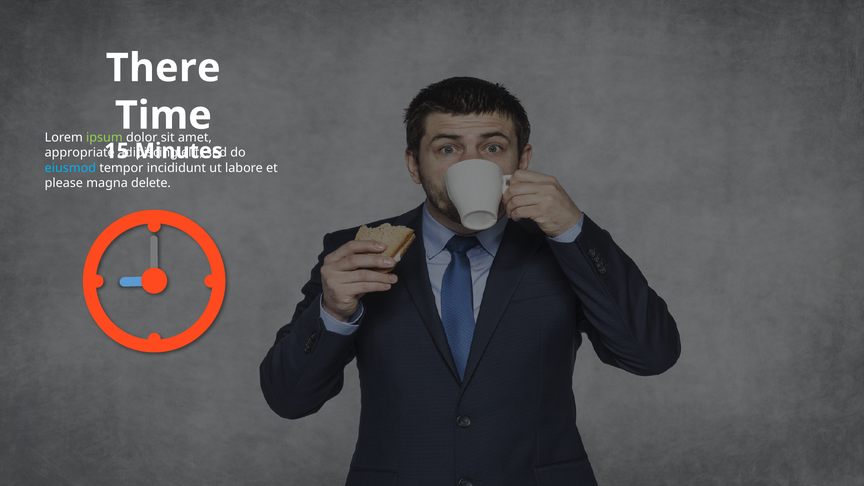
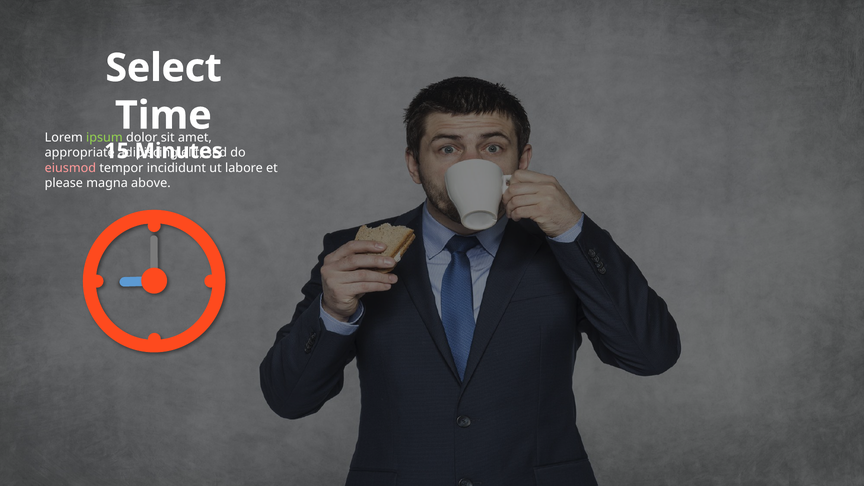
There: There -> Select (164, 68)
eiusmod colour: light blue -> pink (70, 168)
delete: delete -> above (151, 183)
